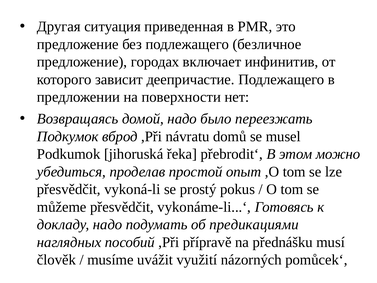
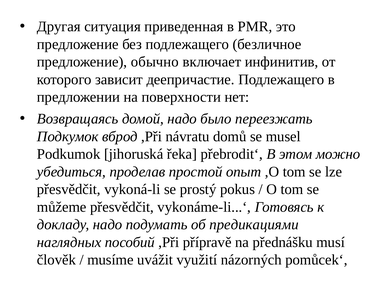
городах: городах -> обычно (155, 62)
